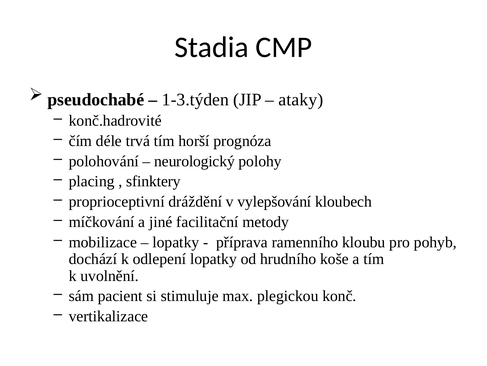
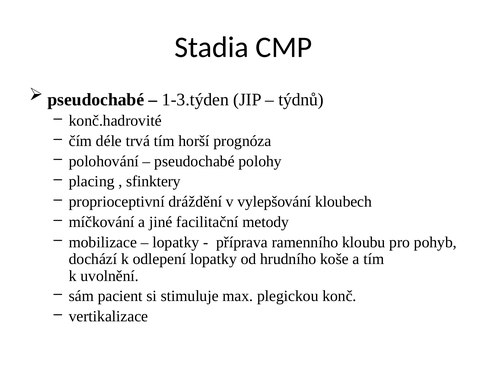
ataky: ataky -> týdnů (301, 99)
neurologický: neurologický -> pseudochabé (194, 161)
